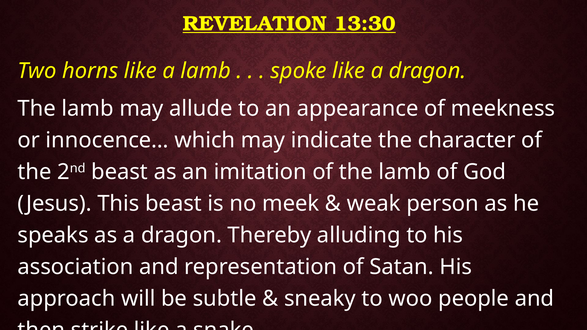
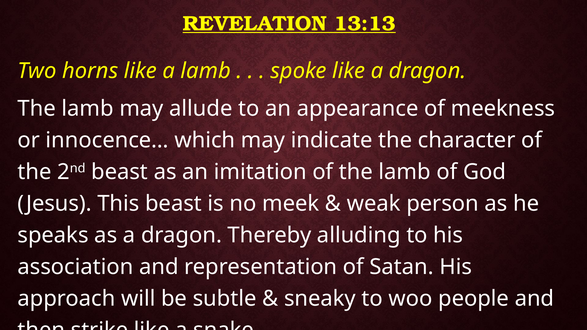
13:30: 13:30 -> 13:13 (365, 24)
